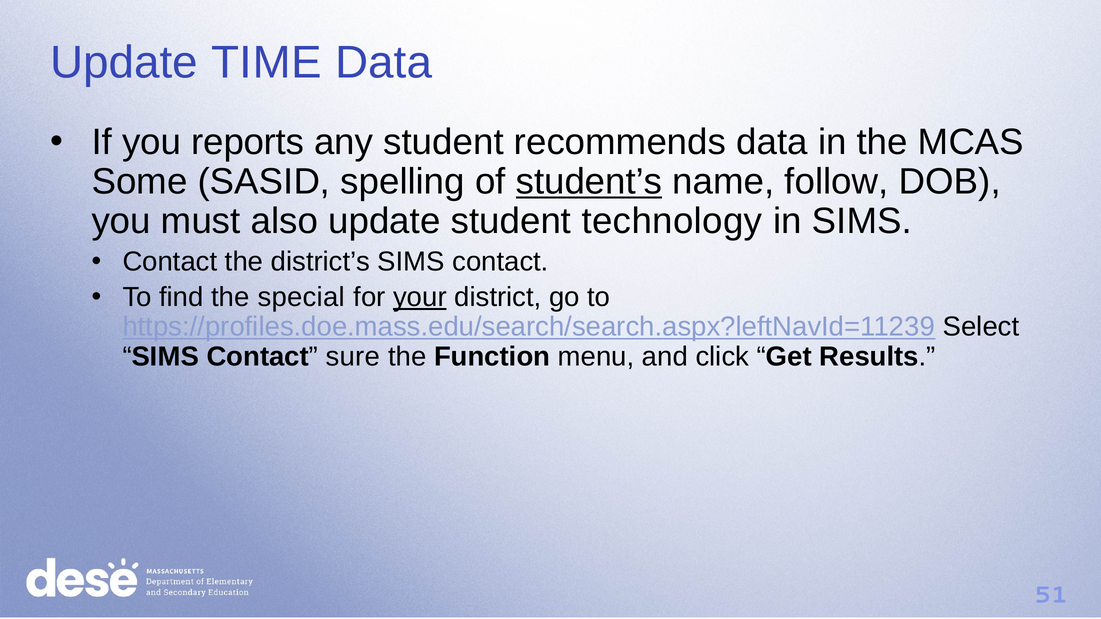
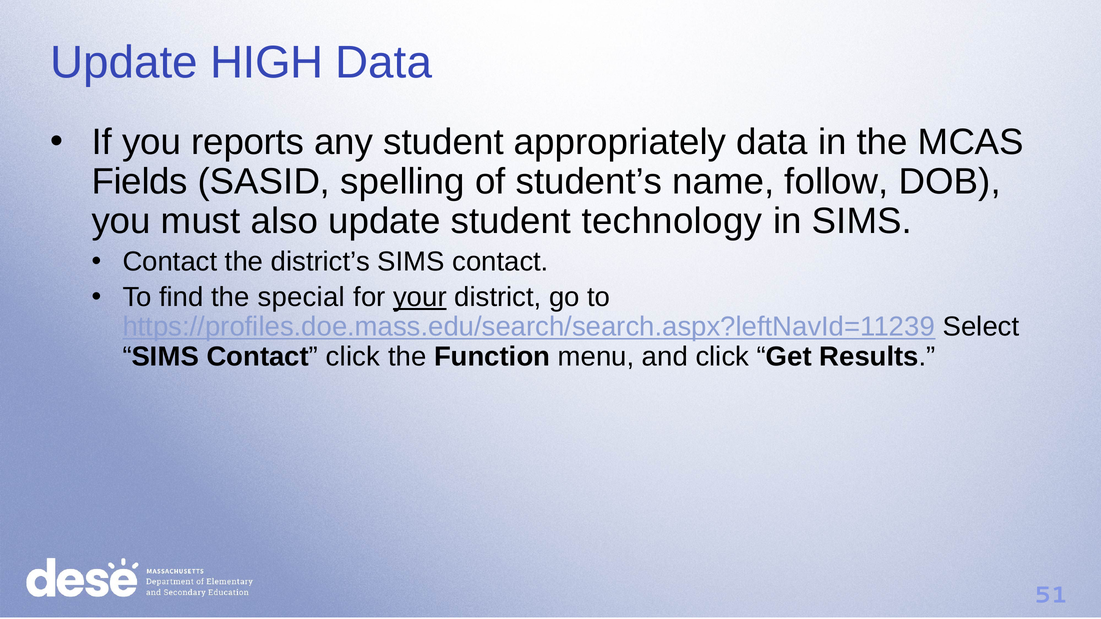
TIME: TIME -> HIGH (267, 63)
recommends: recommends -> appropriately (620, 142)
Some: Some -> Fields (140, 182)
student’s underline: present -> none (589, 182)
Contact sure: sure -> click (353, 357)
